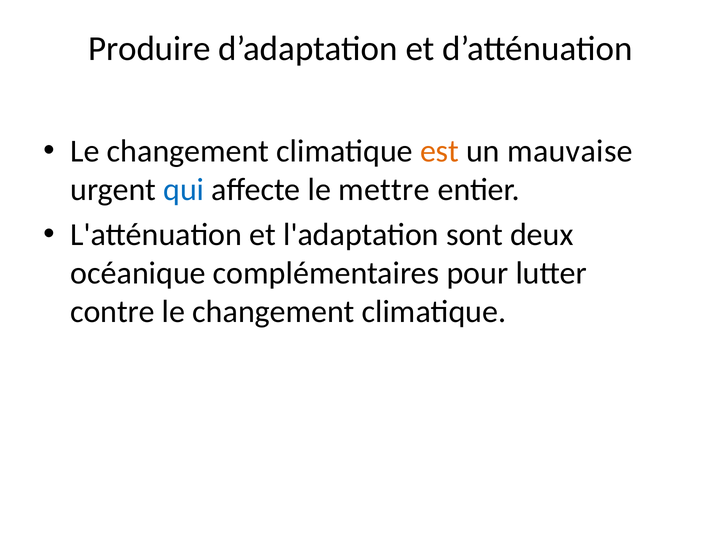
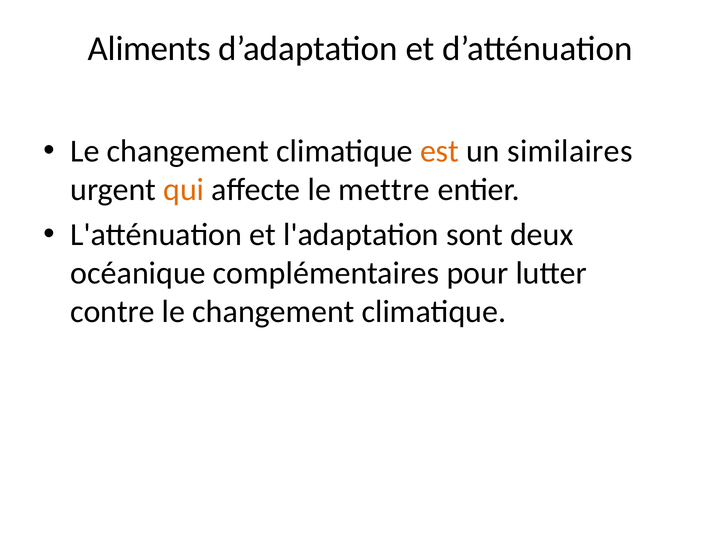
Produire: Produire -> Aliments (149, 49)
mauvaise: mauvaise -> similaires (570, 151)
qui colour: blue -> orange (184, 190)
